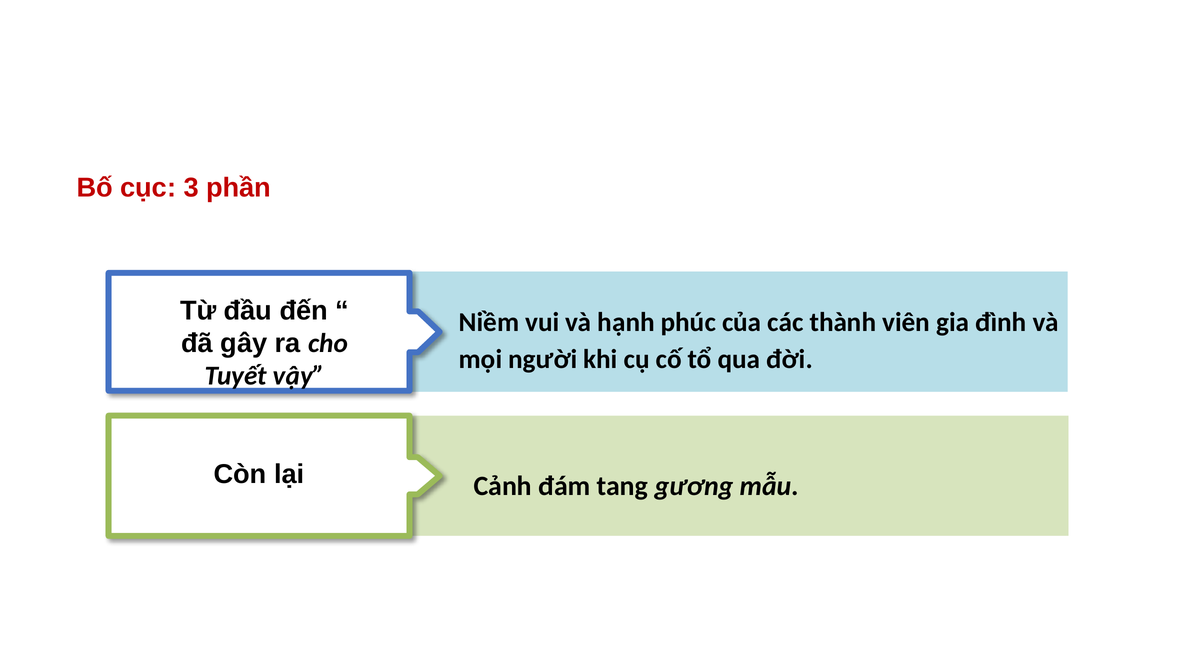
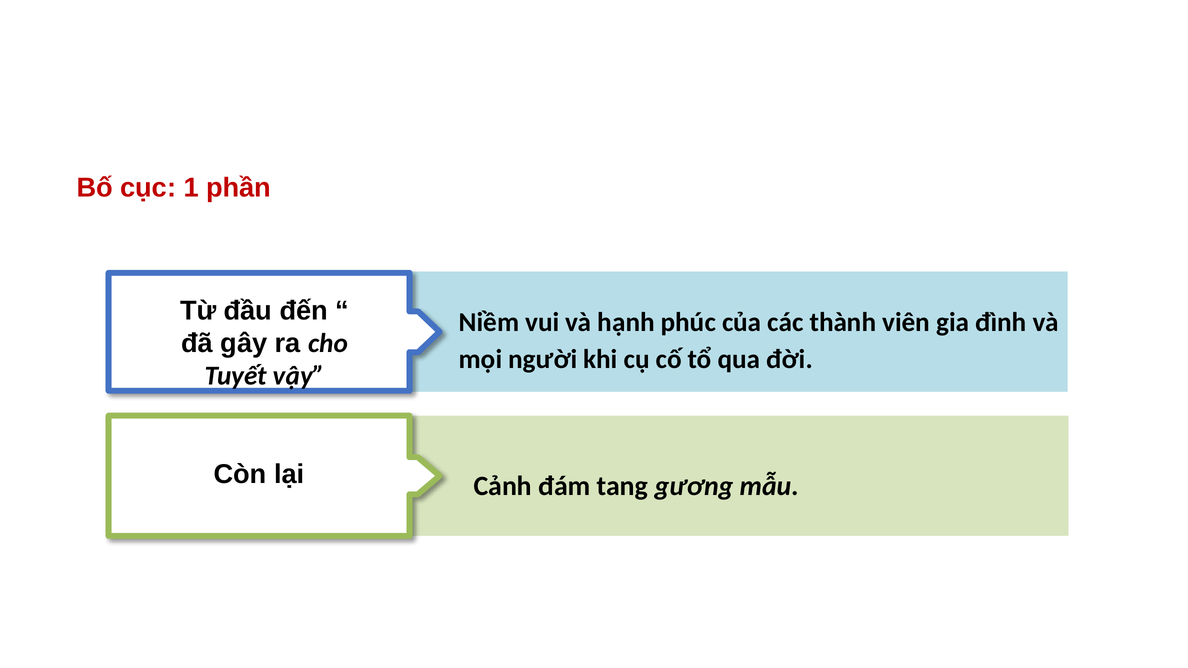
cục 3: 3 -> 1 (191, 188)
